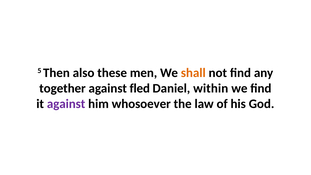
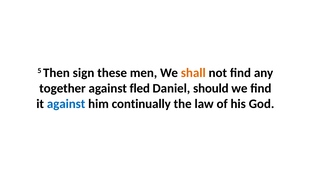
also: also -> sign (84, 73)
within: within -> should (211, 88)
against colour: purple -> blue (66, 104)
whosoever: whosoever -> continually (141, 104)
